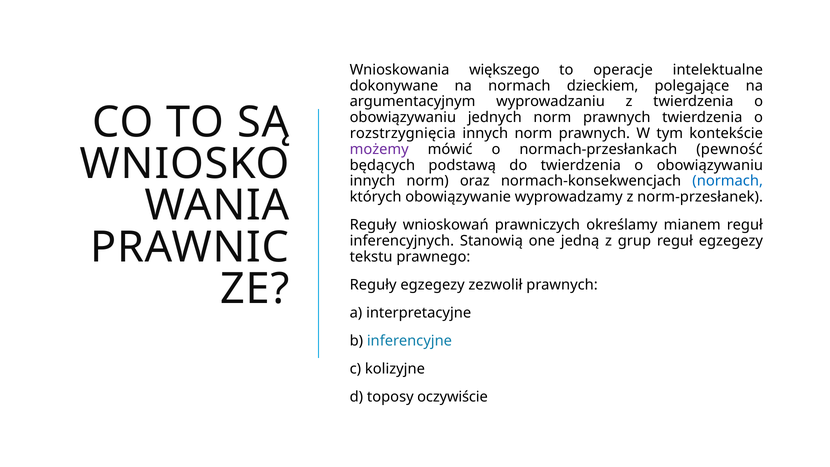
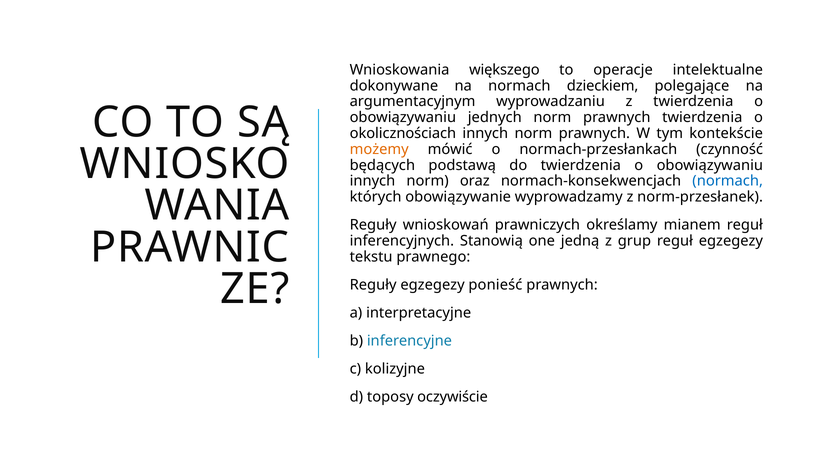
rozstrzygnięcia: rozstrzygnięcia -> okolicznościach (403, 133)
możemy colour: purple -> orange (379, 149)
pewność: pewność -> czynność (730, 149)
zezwolił: zezwolił -> ponieść (495, 285)
